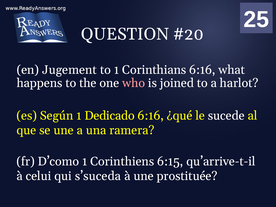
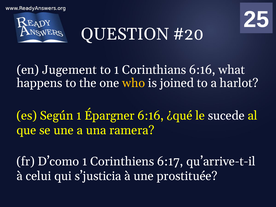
who colour: pink -> yellow (134, 83)
Dedicado: Dedicado -> Épargner (110, 116)
6:15: 6:15 -> 6:17 (170, 161)
s’suceda: s’suceda -> s’justicia (98, 176)
